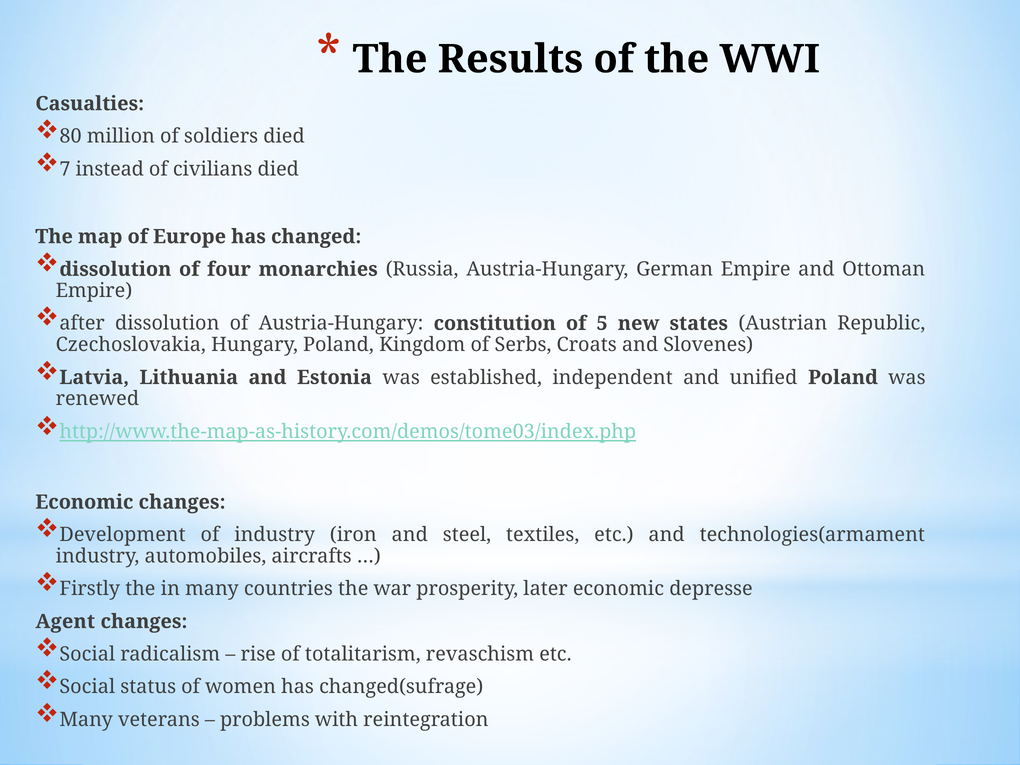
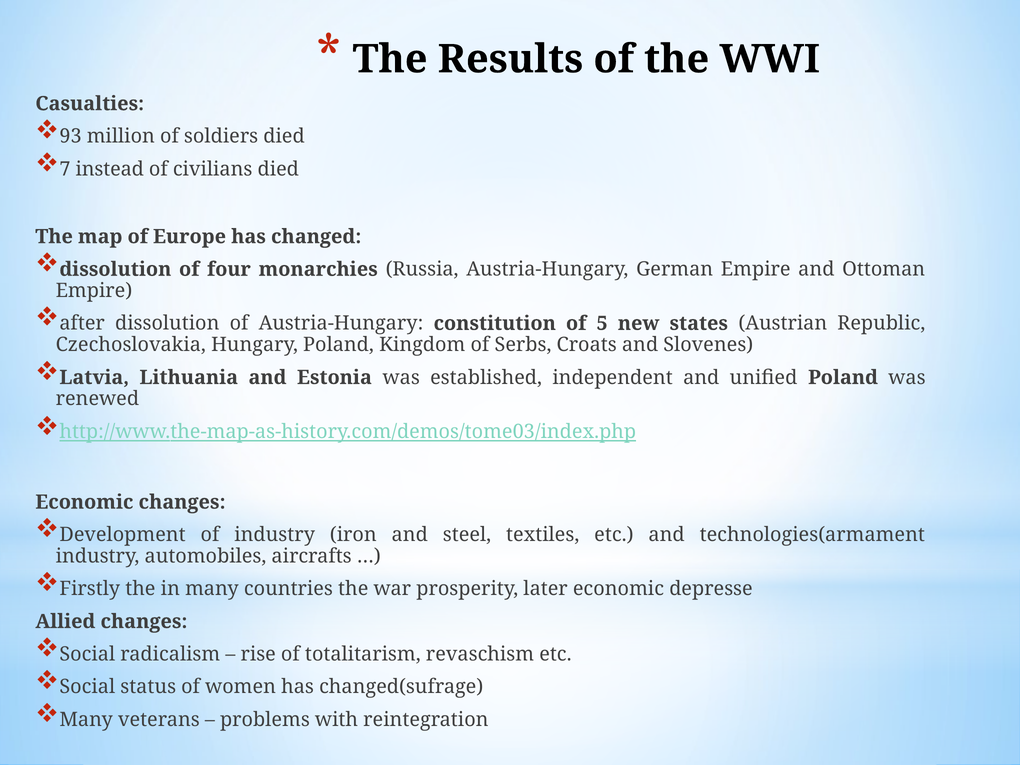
80: 80 -> 93 (71, 136)
Agent: Agent -> Allied (65, 622)
